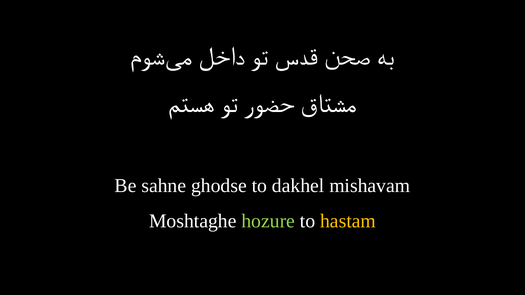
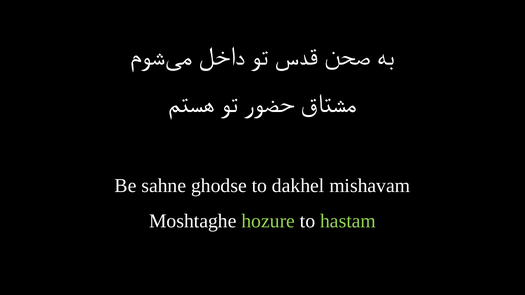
hastam colour: yellow -> light green (348, 221)
